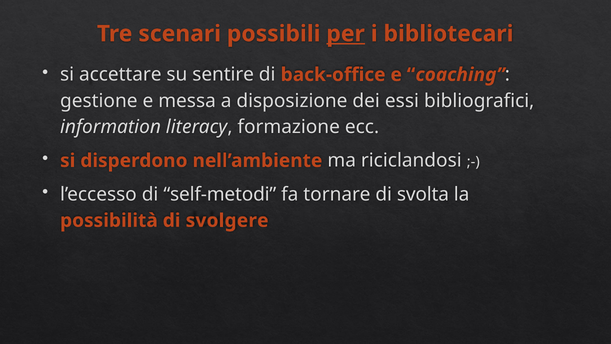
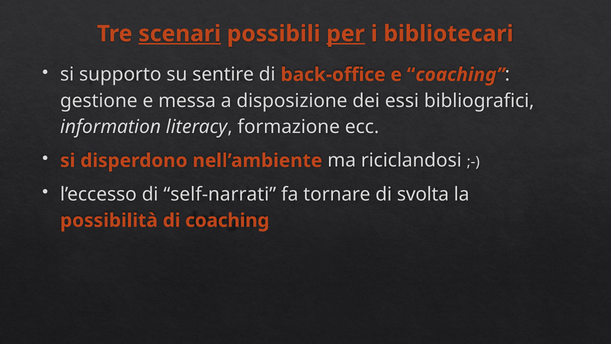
scenari underline: none -> present (180, 34)
accettare: accettare -> supporto (120, 75)
self-metodi: self-metodi -> self-narrati (220, 194)
di svolgere: svolgere -> coaching (227, 220)
